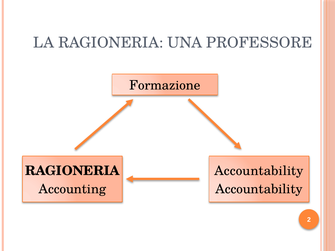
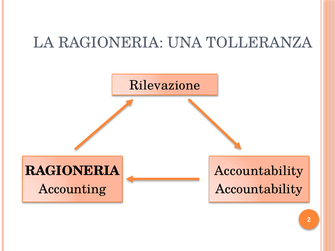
PROFESSORE: PROFESSORE -> TOLLERANZA (259, 43)
Formazione: Formazione -> Rilevazione (165, 86)
